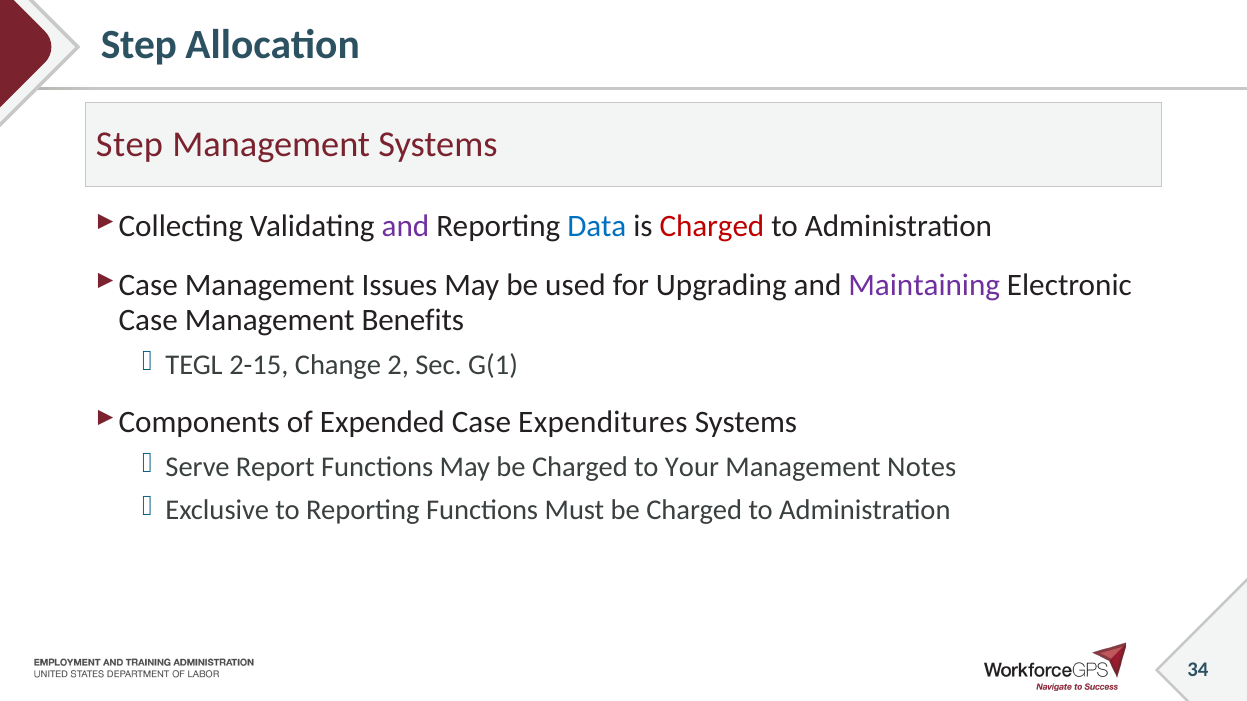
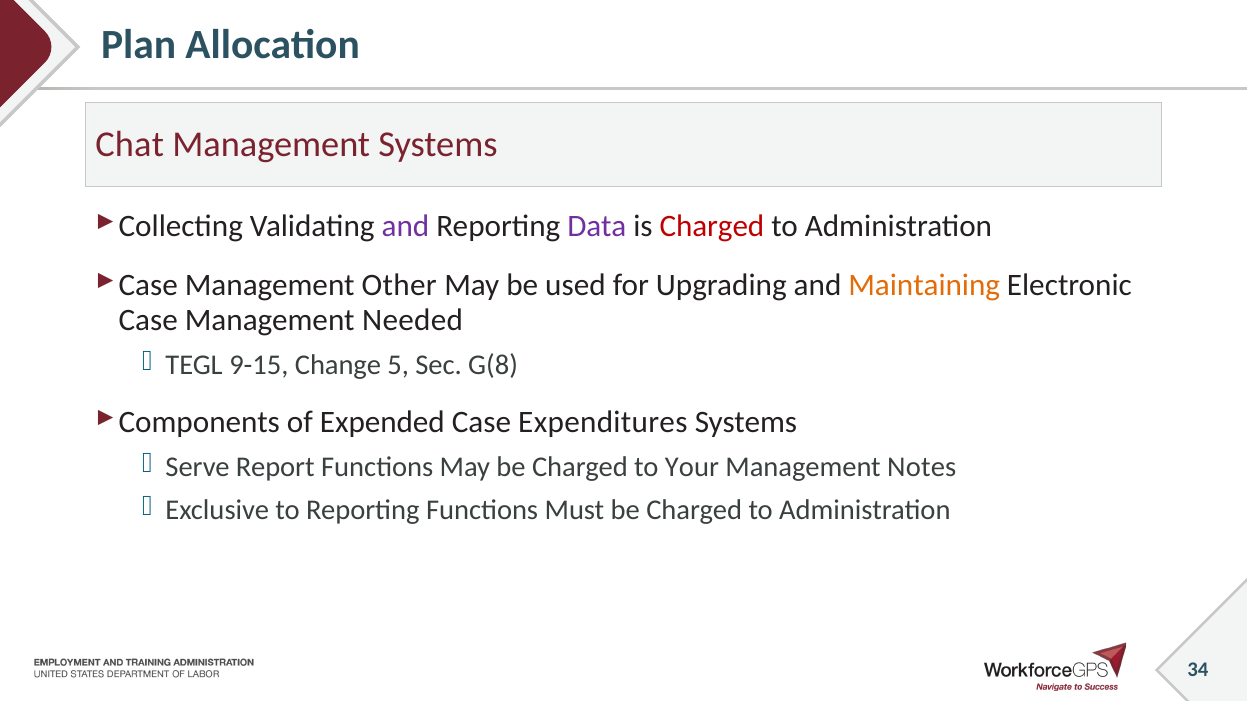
Step: Step -> Plan (139, 45)
Step: Step -> Chat (130, 145)
Data colour: blue -> purple (597, 226)
Issues: Issues -> Other (399, 285)
Maintaining colour: purple -> orange (924, 285)
Benefits: Benefits -> Needed (413, 321)
2-15: 2-15 -> 9-15 (259, 365)
2: 2 -> 5 (398, 365)
G(1: G(1 -> G(8 (493, 365)
